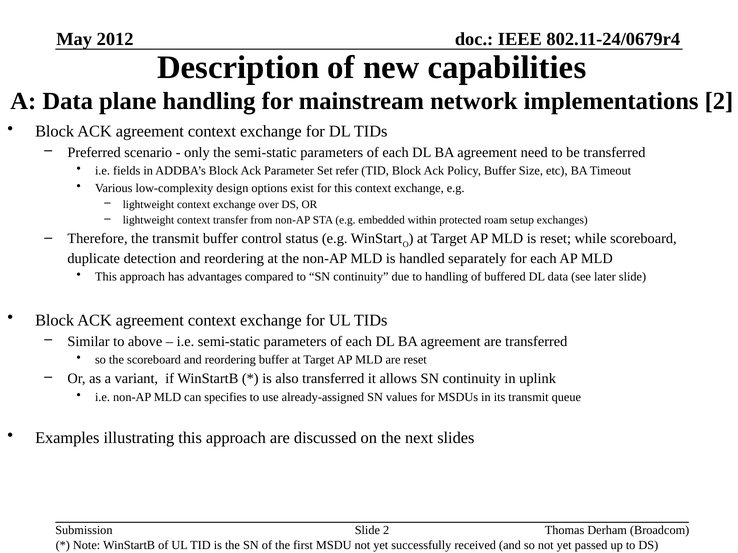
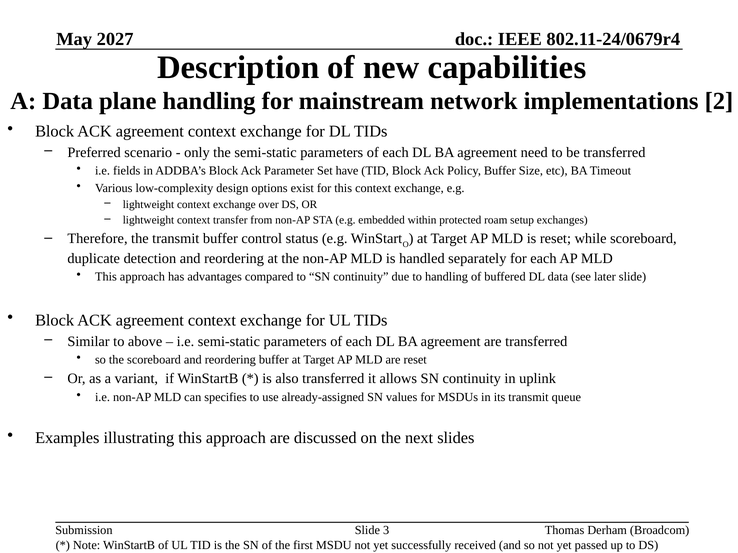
2012: 2012 -> 2027 (115, 39)
refer: refer -> have (347, 171)
Slide 2: 2 -> 3 (386, 531)
